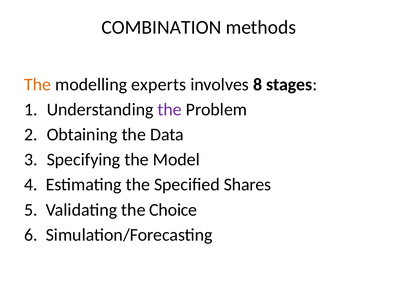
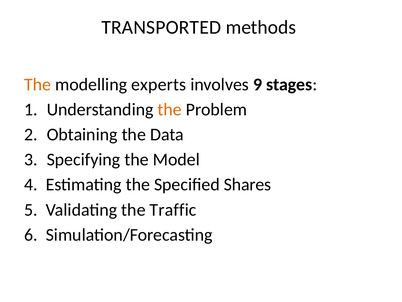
COMBINATION: COMBINATION -> TRANSPORTED (161, 27)
8: 8 -> 9 (258, 84)
the colour: purple -> orange (170, 109)
Choice: Choice -> Traffic (173, 209)
